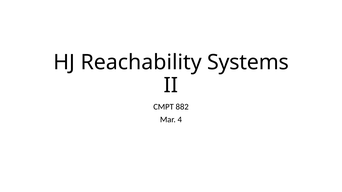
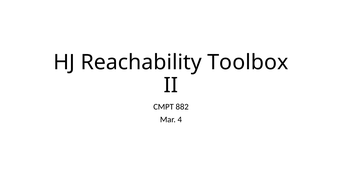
Systems: Systems -> Toolbox (248, 62)
